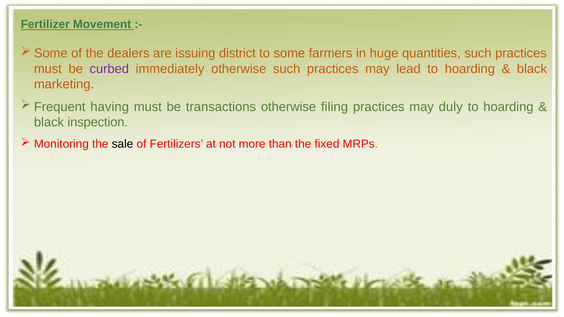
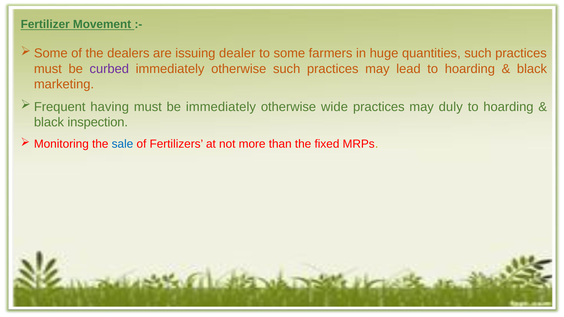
district: district -> dealer (237, 53)
be transactions: transactions -> immediately (221, 107)
filing: filing -> wide (334, 107)
sale colour: black -> blue (122, 144)
